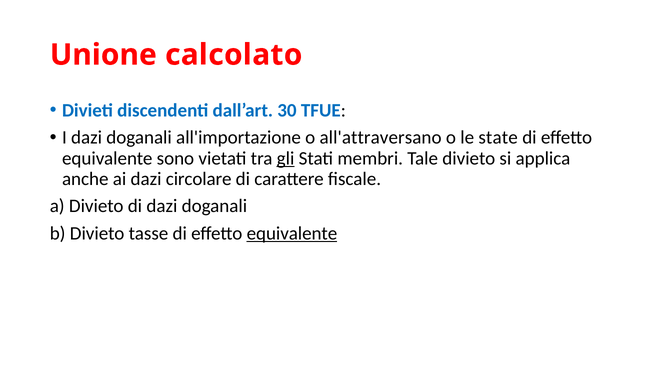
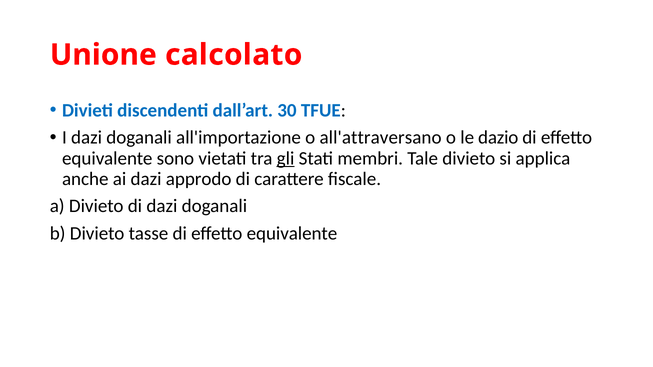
state: state -> dazio (498, 138)
circolare: circolare -> approdo (199, 179)
equivalente underline: present -> none (292, 234)
